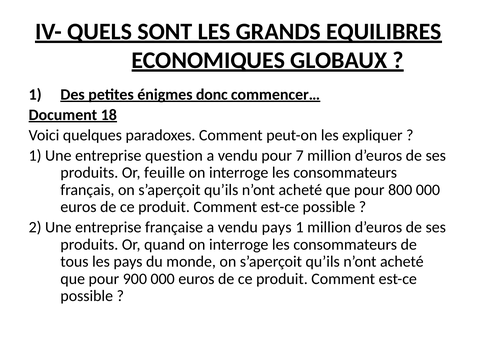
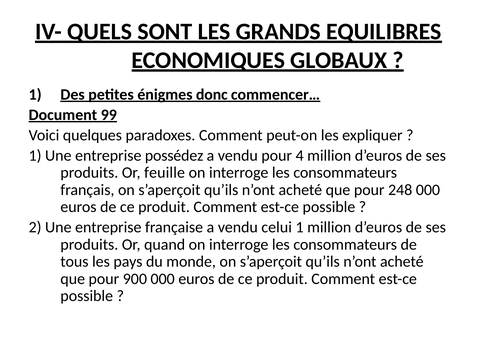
18: 18 -> 99 (109, 115)
question: question -> possédez (174, 155)
7: 7 -> 4 (300, 155)
800: 800 -> 248 (400, 190)
vendu pays: pays -> celui (277, 227)
